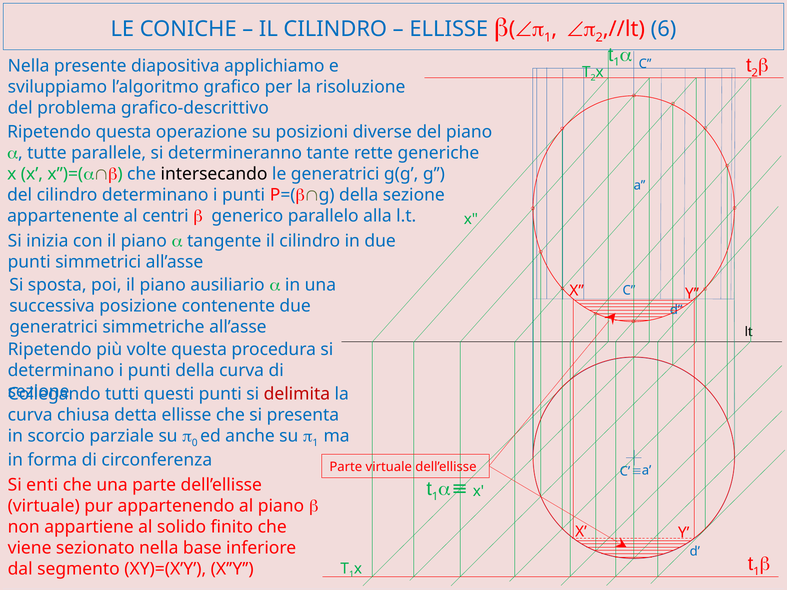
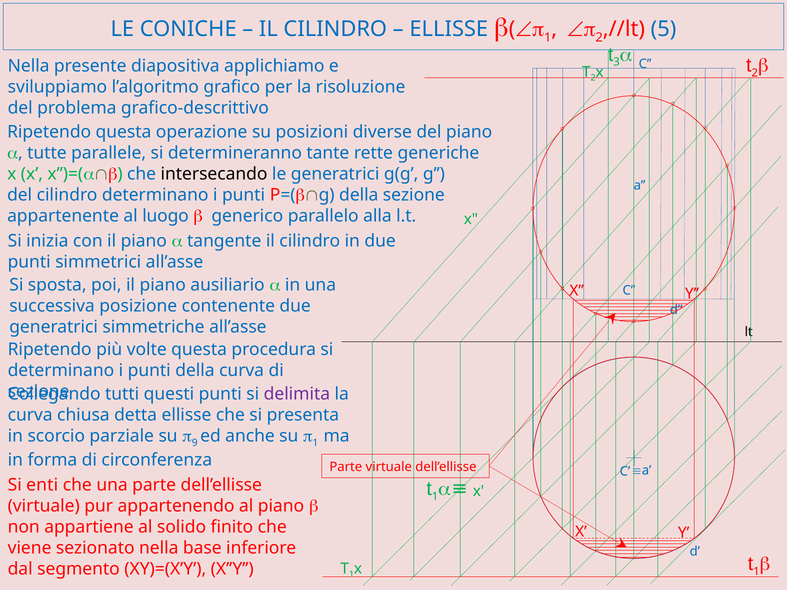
6: 6 -> 5 (664, 29)
1: 1 -> 3 (617, 62)
centri: centri -> luogo (166, 216)
delimita colour: red -> purple (297, 394)
0: 0 -> 9 (195, 443)
